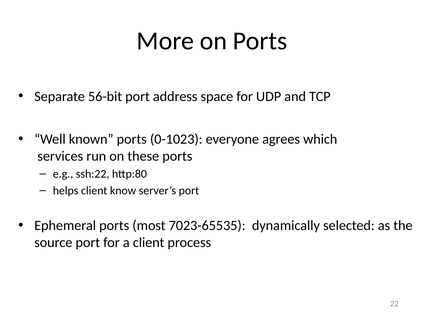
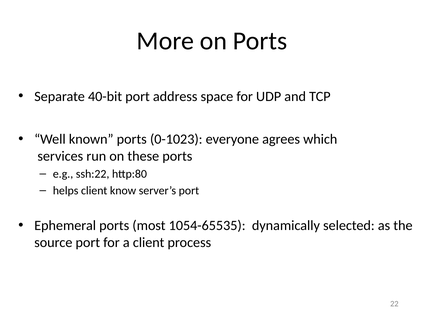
56-bit: 56-bit -> 40-bit (105, 96)
7023-65535: 7023-65535 -> 1054-65535 (207, 225)
